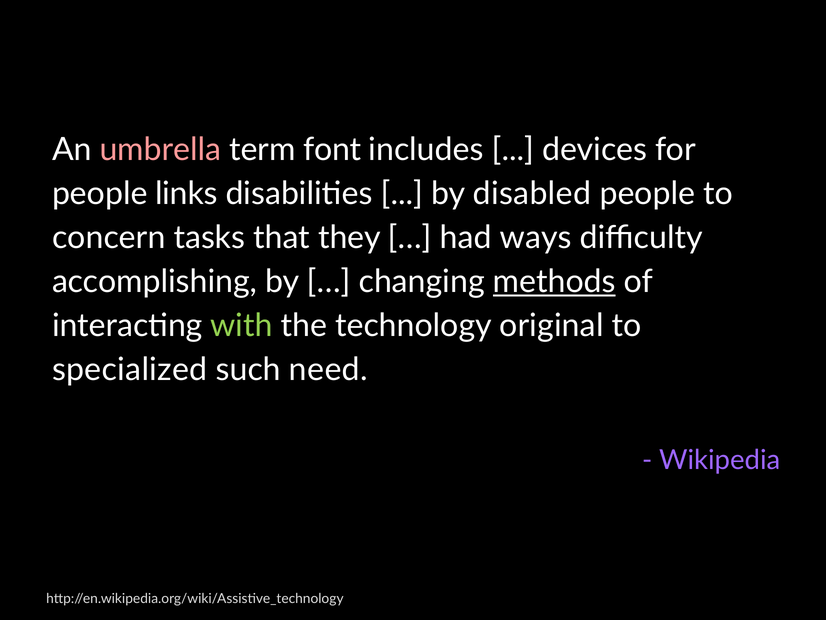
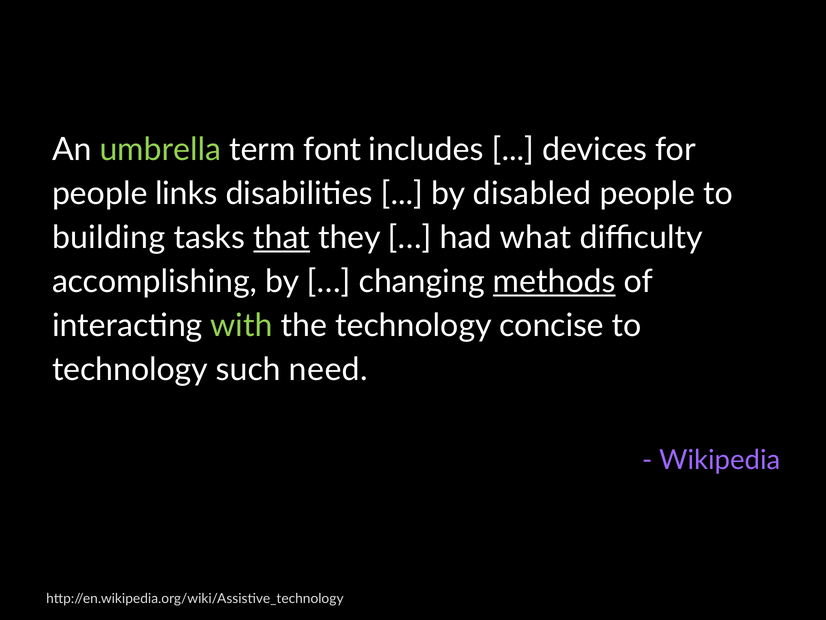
umbrella colour: pink -> light green (160, 150)
concern: concern -> building (109, 238)
that underline: none -> present (282, 238)
ways: ways -> what (536, 238)
original: original -> concise (552, 326)
specialized: specialized -> technology (130, 370)
